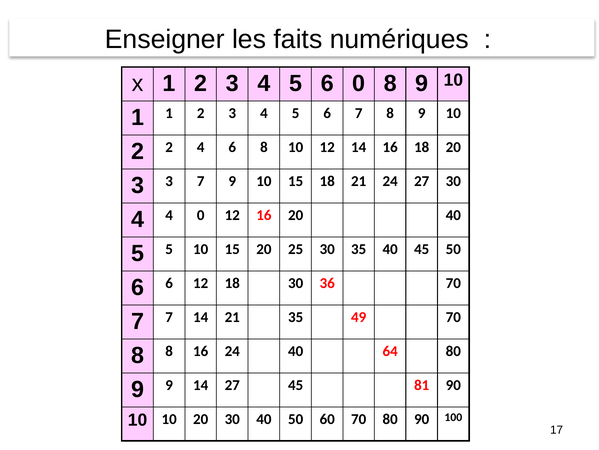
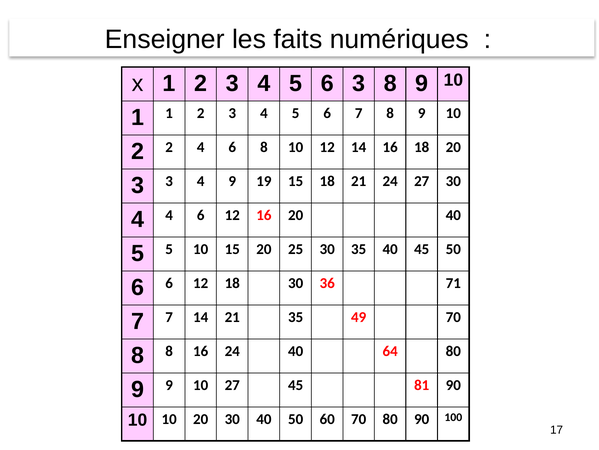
6 0: 0 -> 3 (359, 83)
3 3 7: 7 -> 4 (201, 181)
10: 10 -> 19 (264, 181)
4 4 0: 0 -> 6 (201, 215)
36 70: 70 -> 71 (453, 283)
9 9 14: 14 -> 10 (201, 385)
